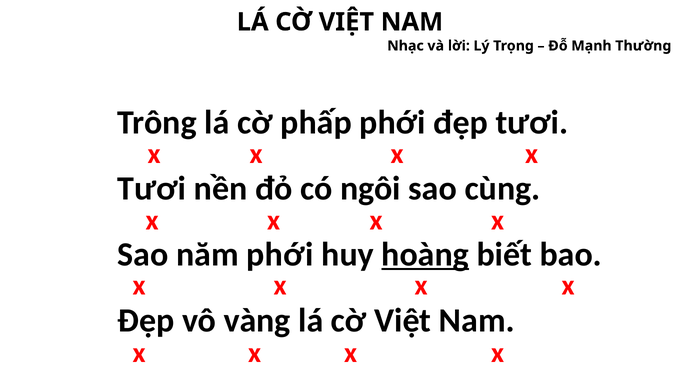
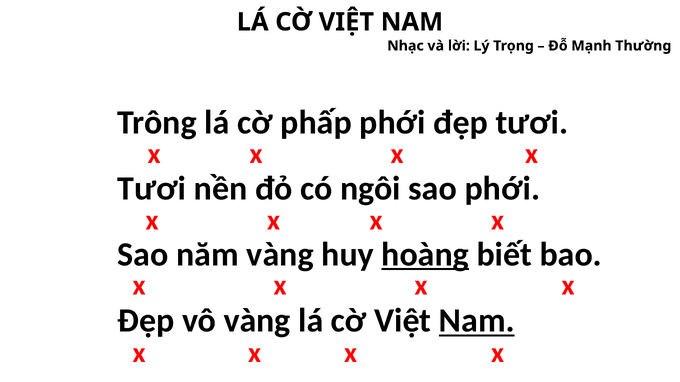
sao cùng: cùng -> phới (503, 189)
năm phới: phới -> vàng (280, 255)
Nam underline: none -> present (477, 321)
